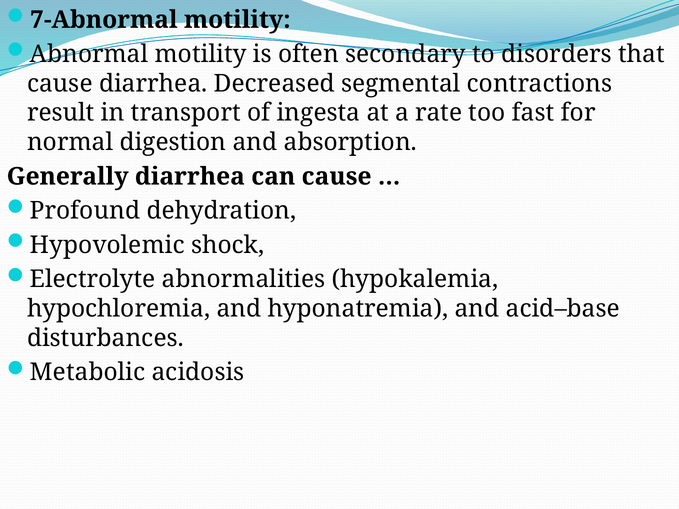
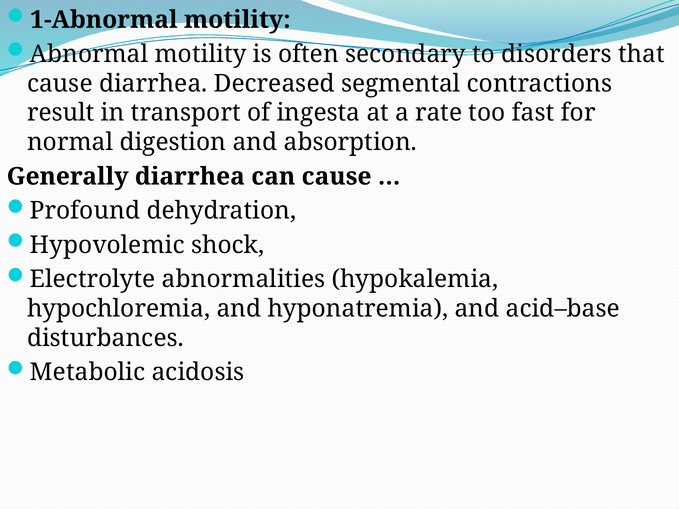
7-Abnormal: 7-Abnormal -> 1-Abnormal (104, 20)
